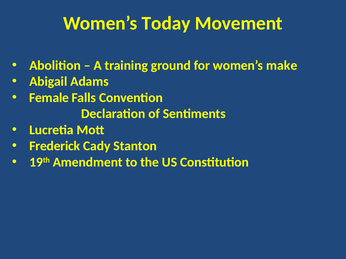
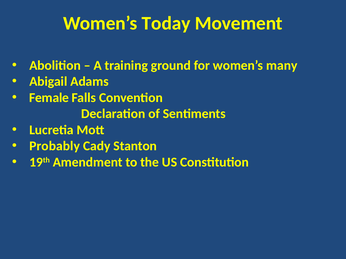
make: make -> many (282, 65)
Frederick: Frederick -> Probably (55, 146)
